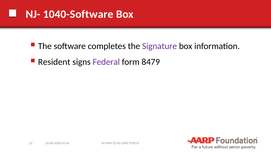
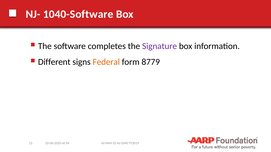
Resident: Resident -> Different (54, 62)
Federal colour: purple -> orange (106, 62)
8479: 8479 -> 8779 (151, 62)
